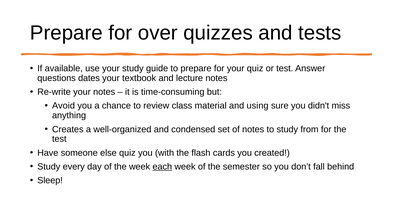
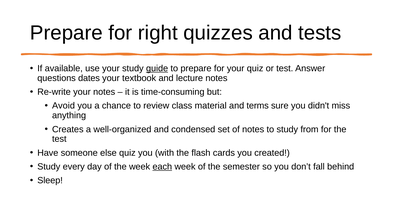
over: over -> right (158, 33)
guide underline: none -> present (157, 68)
using: using -> terms (258, 106)
